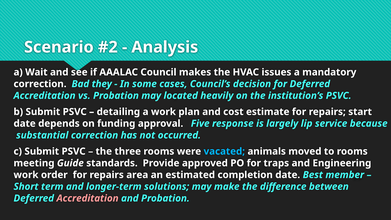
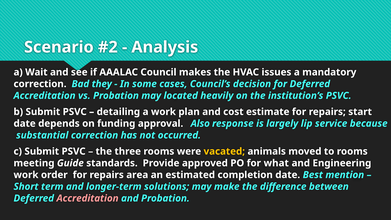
Five: Five -> Also (200, 123)
vacated colour: light blue -> yellow (224, 151)
traps: traps -> what (276, 163)
member: member -> mention (345, 175)
